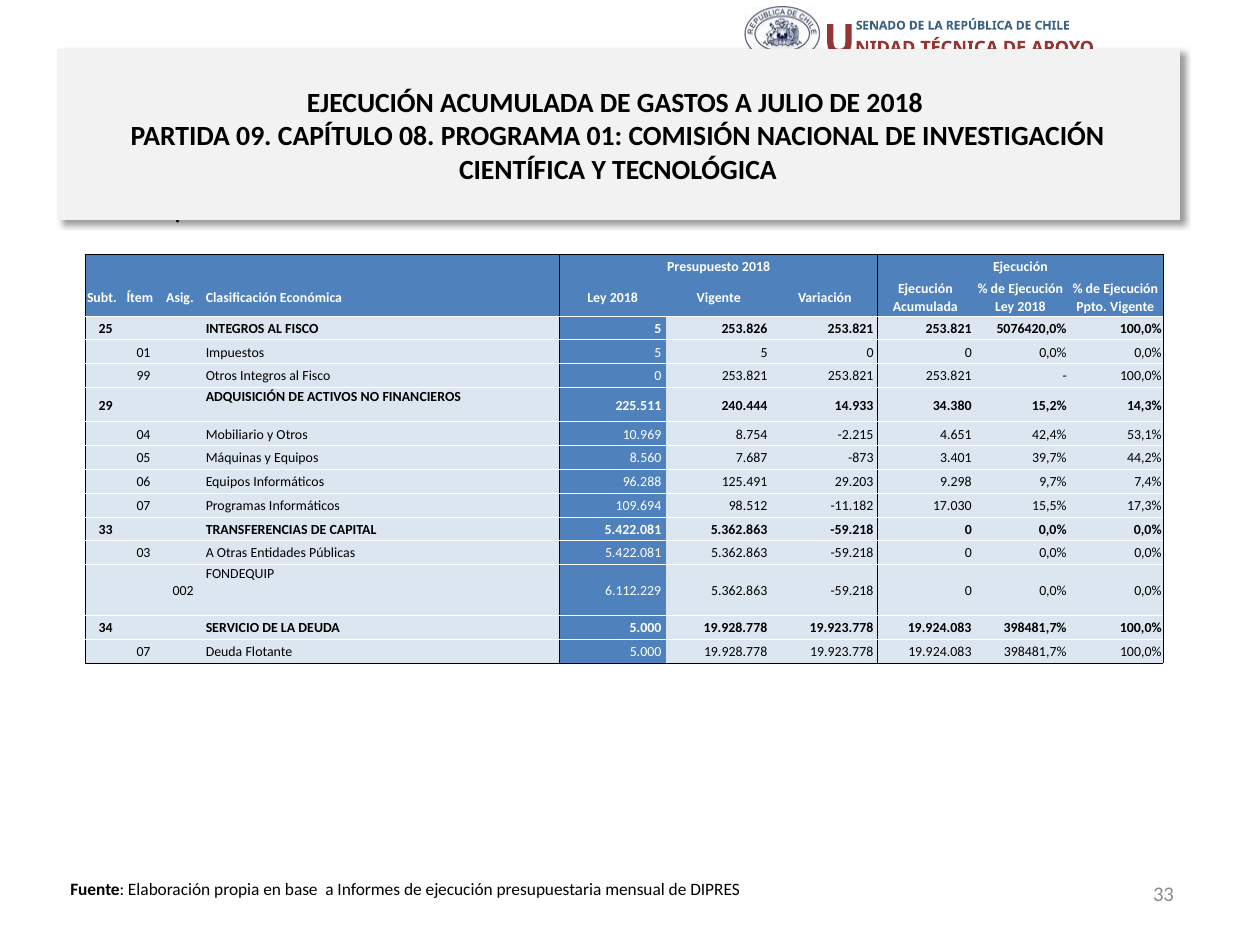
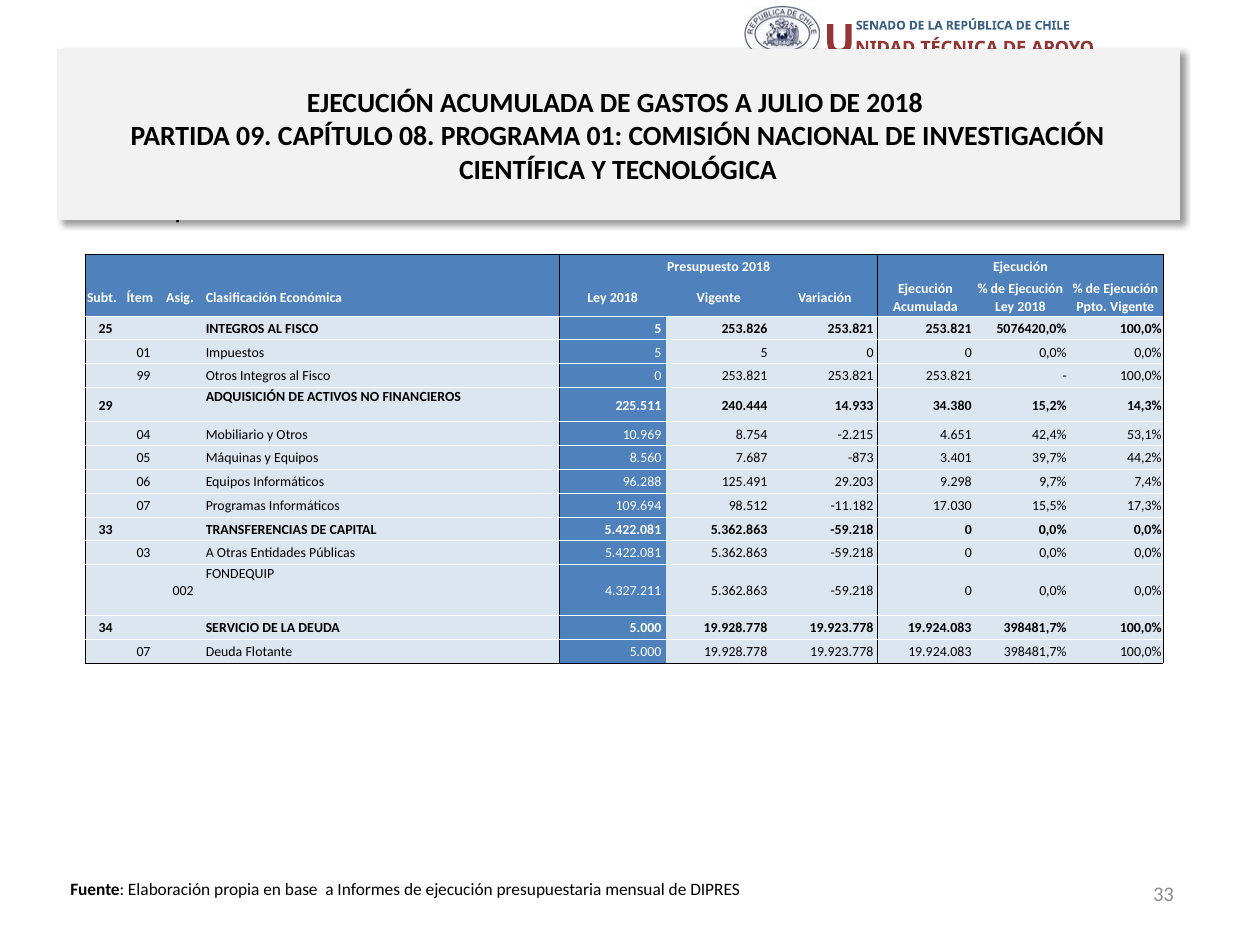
6.112.229: 6.112.229 -> 4.327.211 (633, 591)
